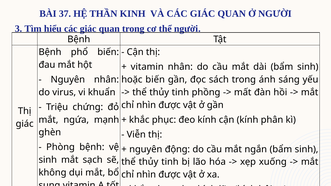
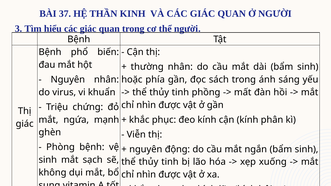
vitamin: vitamin -> thường (147, 67)
hoặc biến: biến -> phía (155, 80)
